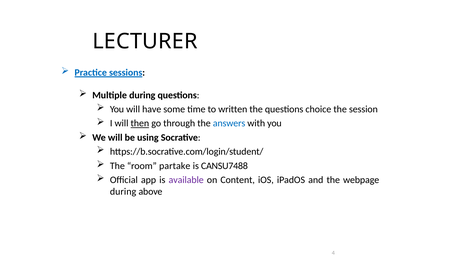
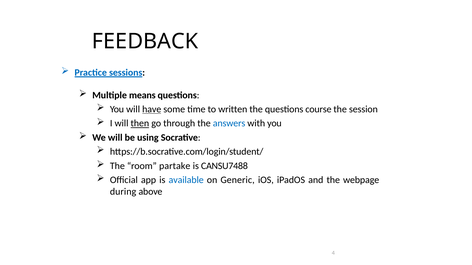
LECTURER: LECTURER -> FEEDBACK (145, 42)
Multiple during: during -> means (142, 95)
have underline: none -> present (152, 109)
choice: choice -> course (318, 109)
available colour: purple -> blue (186, 180)
Content: Content -> Generic (238, 180)
